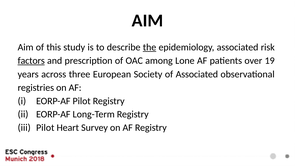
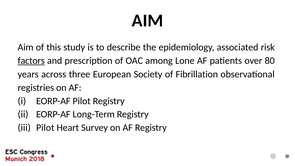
the underline: present -> none (150, 47)
19: 19 -> 80 (270, 61)
of Associated: Associated -> Fibrillation (197, 74)
